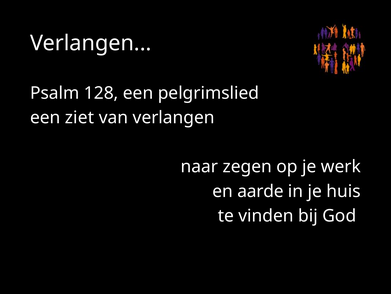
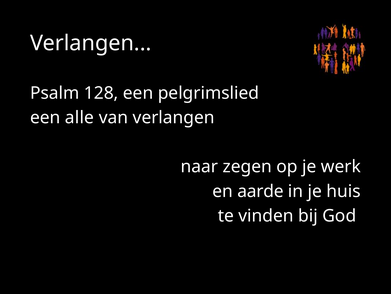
ziet: ziet -> alle (80, 117)
